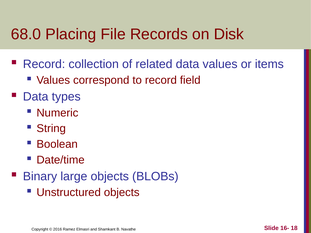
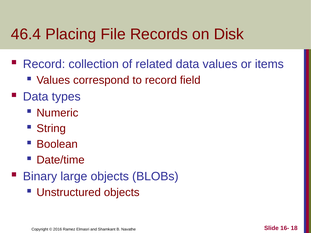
68.0: 68.0 -> 46.4 (26, 34)
